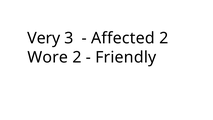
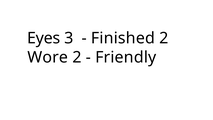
Very: Very -> Eyes (44, 38)
Affected: Affected -> Finished (123, 38)
